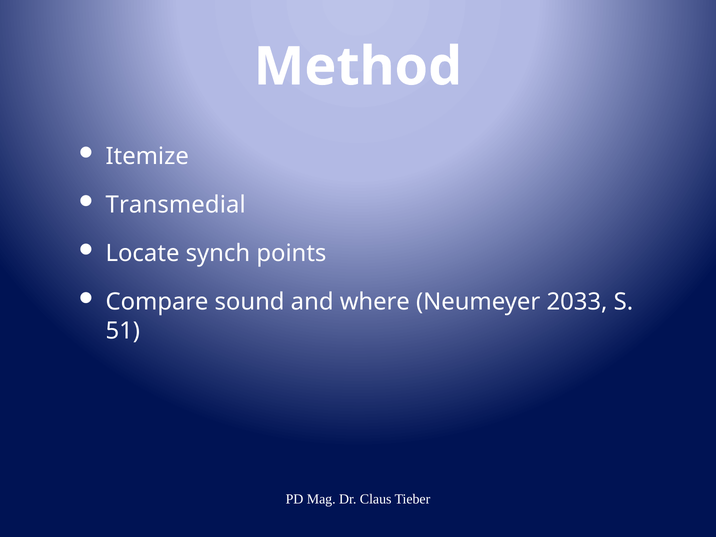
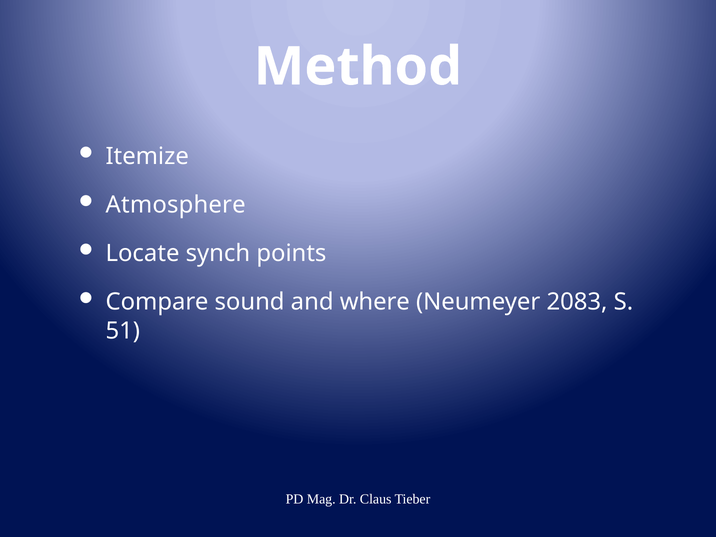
Transmedial: Transmedial -> Atmosphere (176, 205)
2033: 2033 -> 2083 (577, 302)
